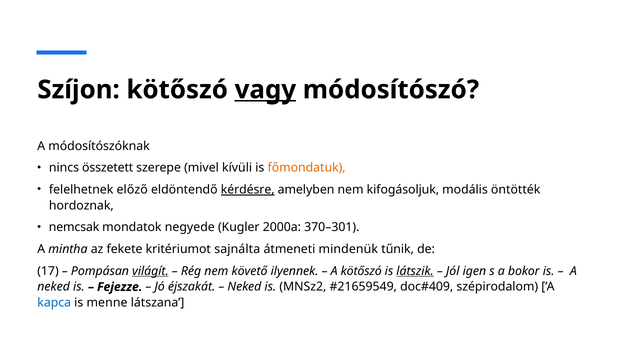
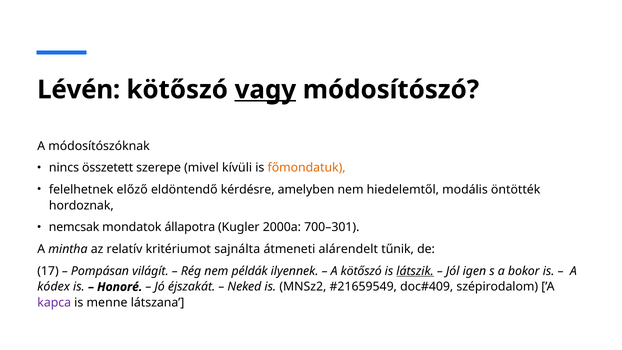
Szíjon: Szíjon -> Lévén (79, 90)
kérdésre underline: present -> none (248, 190)
kifogásoljuk: kifogásoljuk -> hiedelemtől (403, 190)
negyede: negyede -> állapotra (190, 227)
370–301: 370–301 -> 700–301 (332, 227)
fekete: fekete -> relatív (125, 249)
mindenük: mindenük -> alárendelt (348, 249)
világít underline: present -> none (150, 271)
követő: követő -> példák (250, 271)
neked: neked -> kódex (54, 287)
Fejezze: Fejezze -> Honoré (120, 287)
kapca colour: blue -> purple (54, 303)
